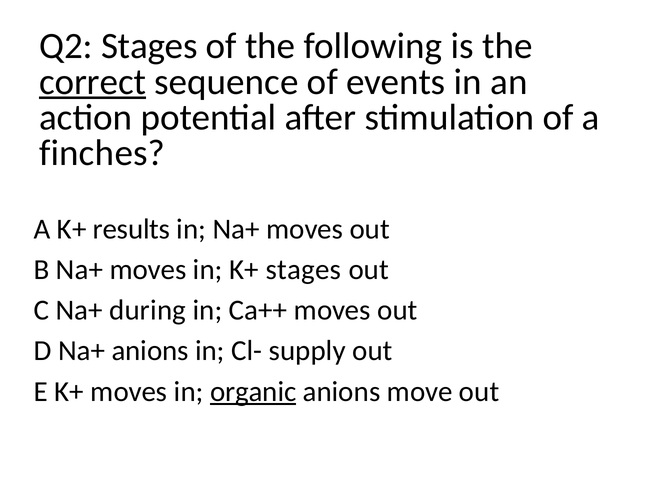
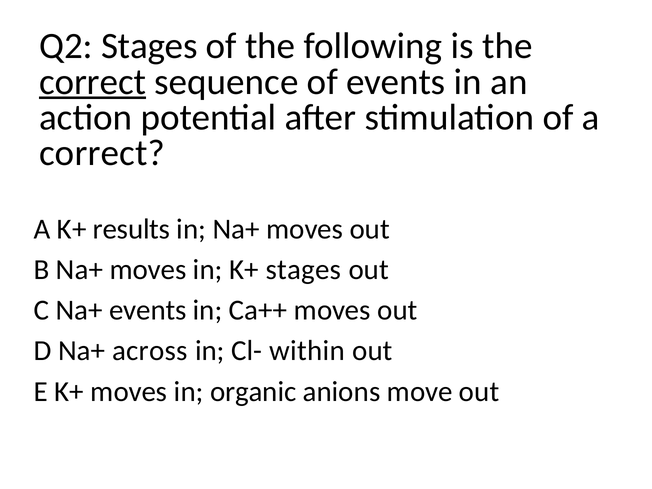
finches: finches -> correct (102, 153)
Na+ during: during -> events (148, 310)
Na+ anions: anions -> across (150, 351)
supply: supply -> within (307, 351)
organic underline: present -> none (253, 391)
